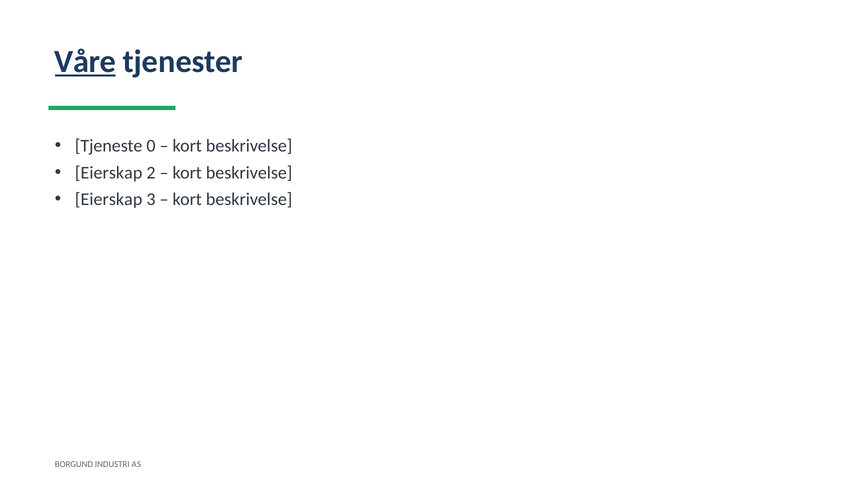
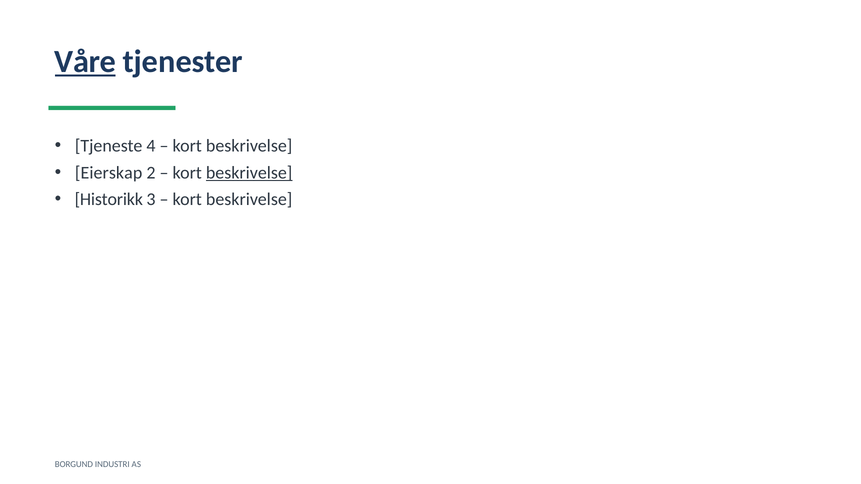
0: 0 -> 4 (151, 146)
beskrivelse underline: none -> present (249, 173)
Eierskap: Eierskap -> Historikk (109, 200)
